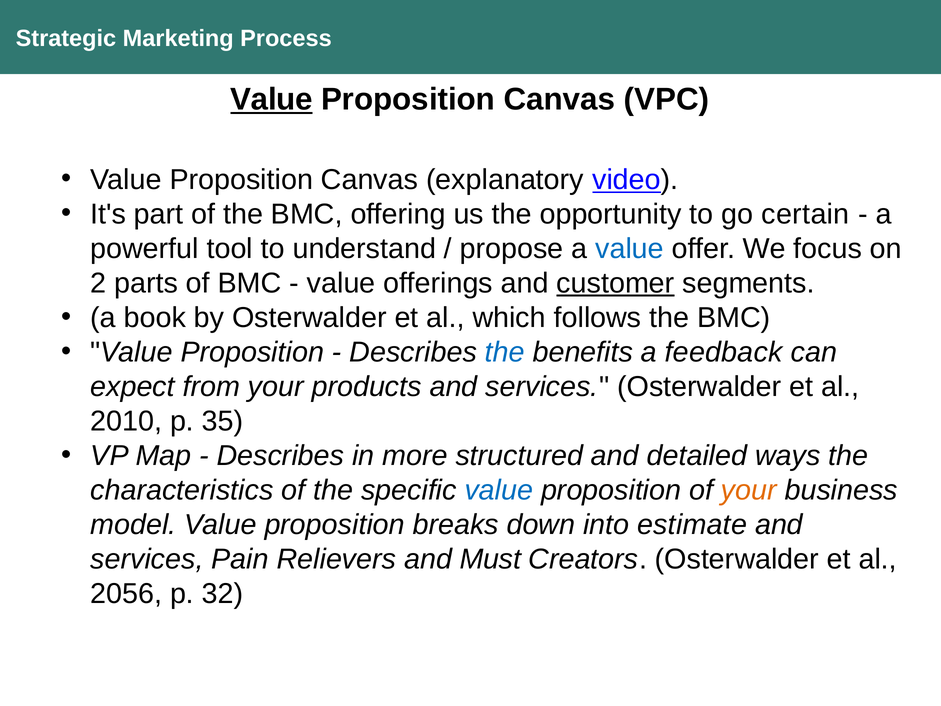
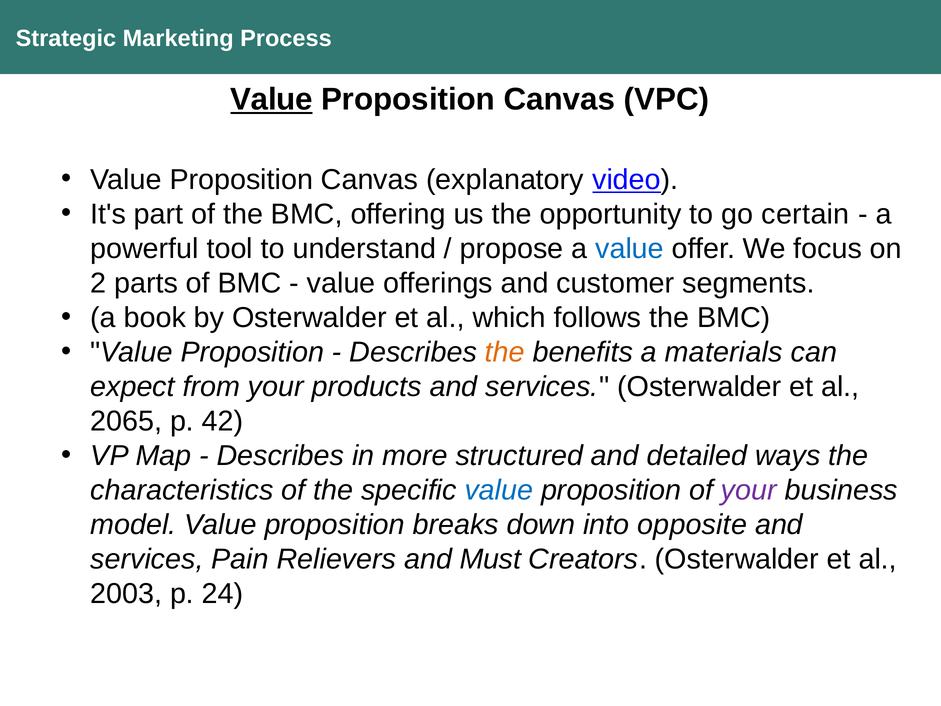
customer underline: present -> none (615, 283)
the colour: blue -> orange (505, 352)
feedback: feedback -> materials (724, 352)
2010: 2010 -> 2065 (126, 421)
35: 35 -> 42 (223, 421)
your colour: orange -> purple (749, 490)
estimate: estimate -> opposite (692, 524)
2056: 2056 -> 2003 (126, 593)
32: 32 -> 24 (223, 593)
